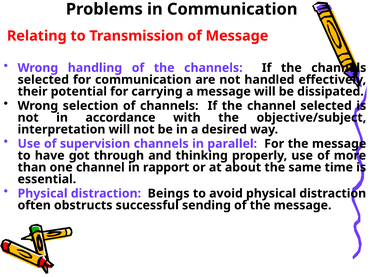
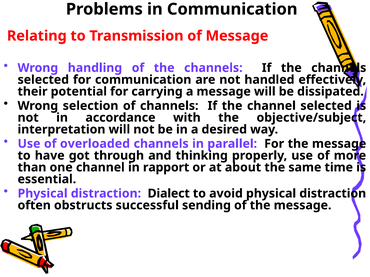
supervision: supervision -> overloaded (95, 144)
Beings: Beings -> Dialect (169, 194)
